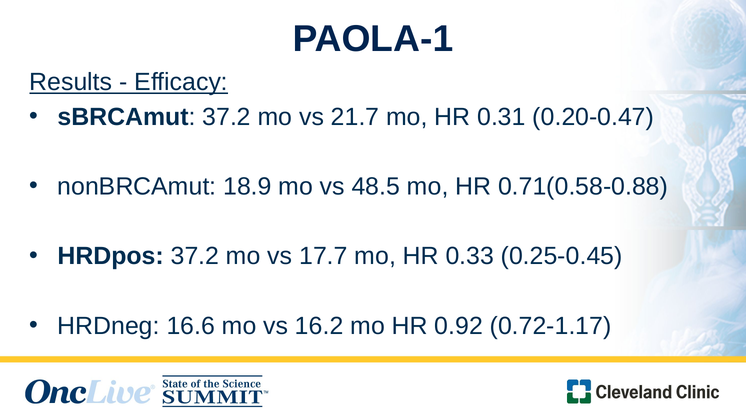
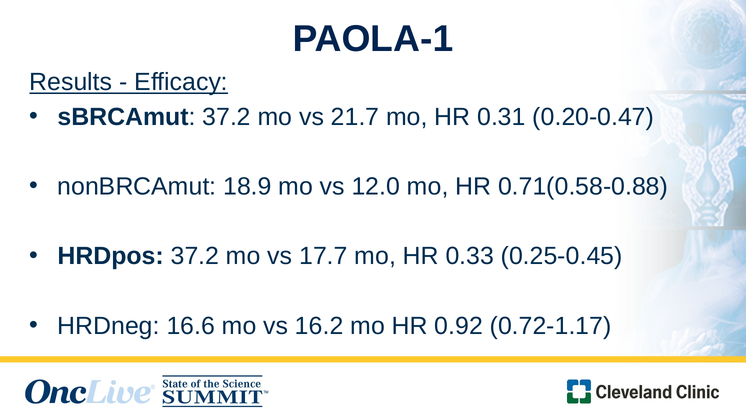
48.5: 48.5 -> 12.0 (376, 187)
